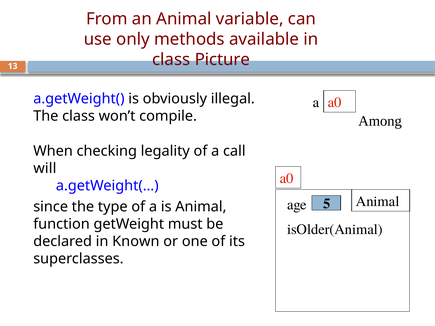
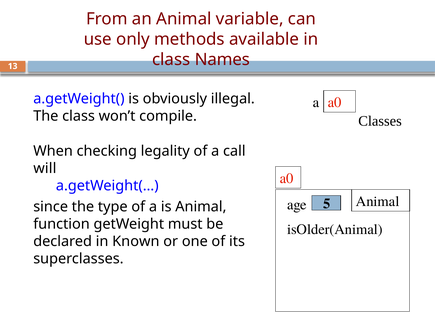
Picture: Picture -> Names (222, 60)
Among: Among -> Classes (380, 121)
